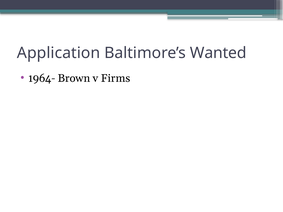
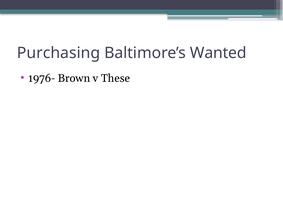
Application: Application -> Purchasing (59, 53)
1964-: 1964- -> 1976- (42, 78)
Firms: Firms -> These (116, 78)
